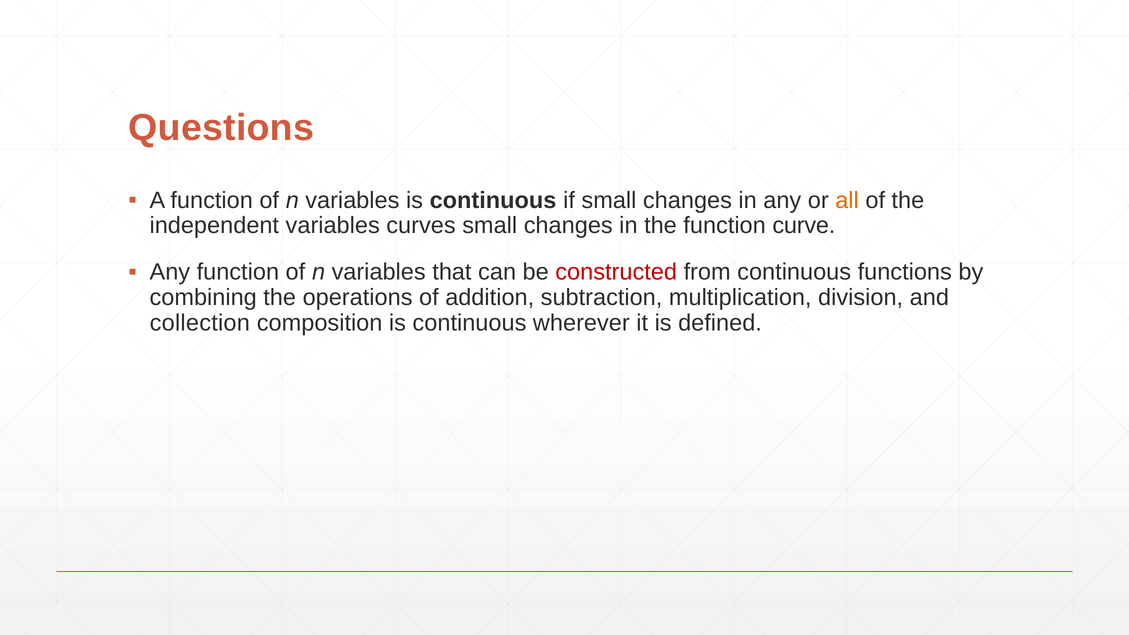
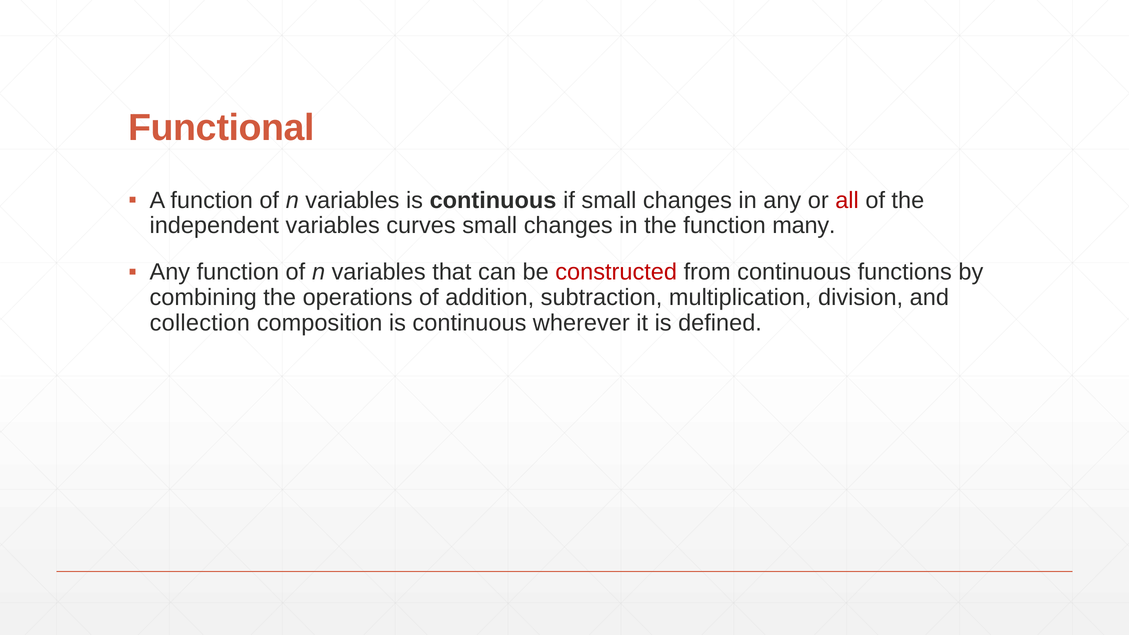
Questions: Questions -> Functional (222, 128)
all colour: orange -> red (847, 200)
curve: curve -> many (804, 226)
